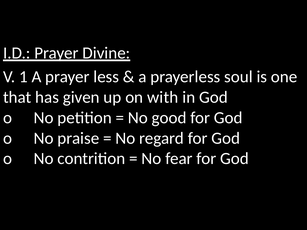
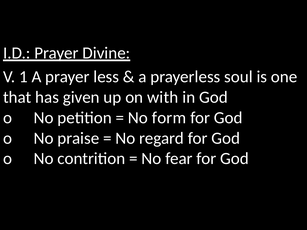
good: good -> form (169, 118)
